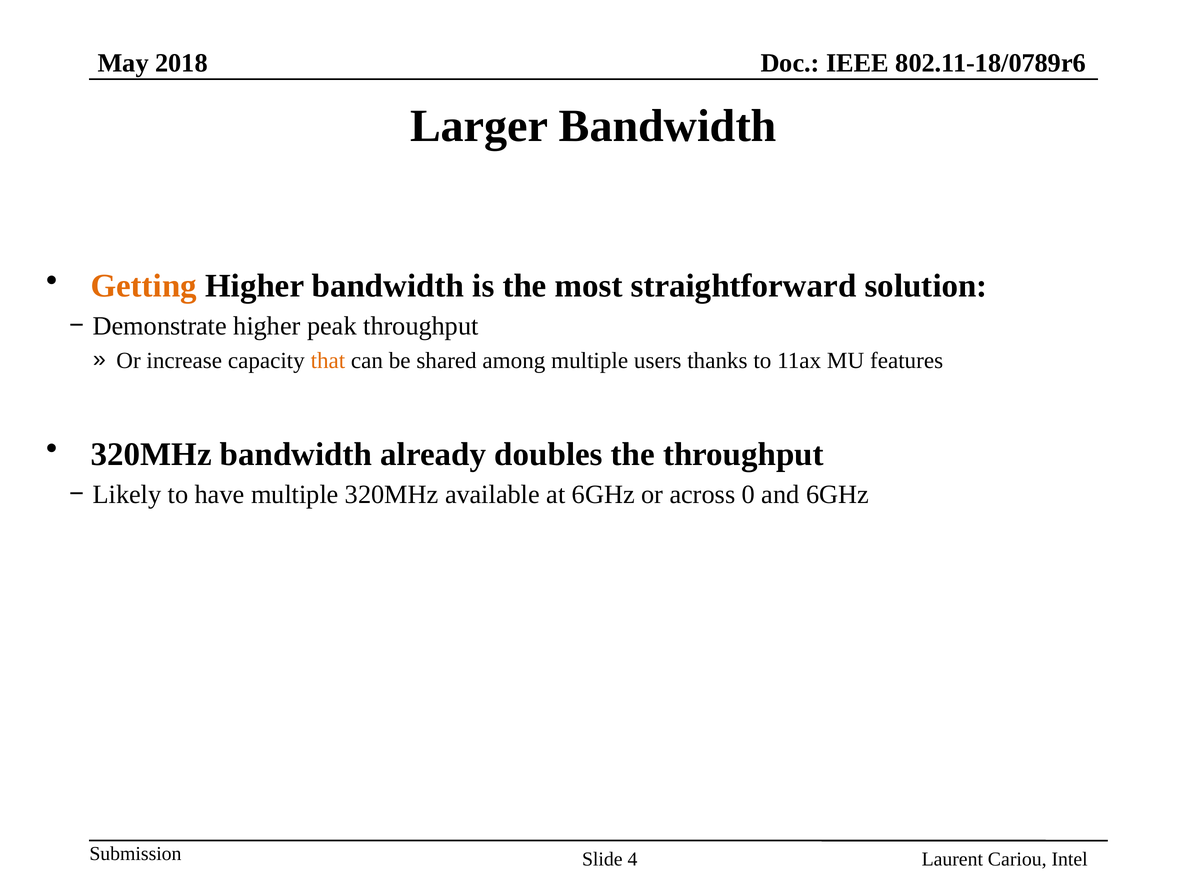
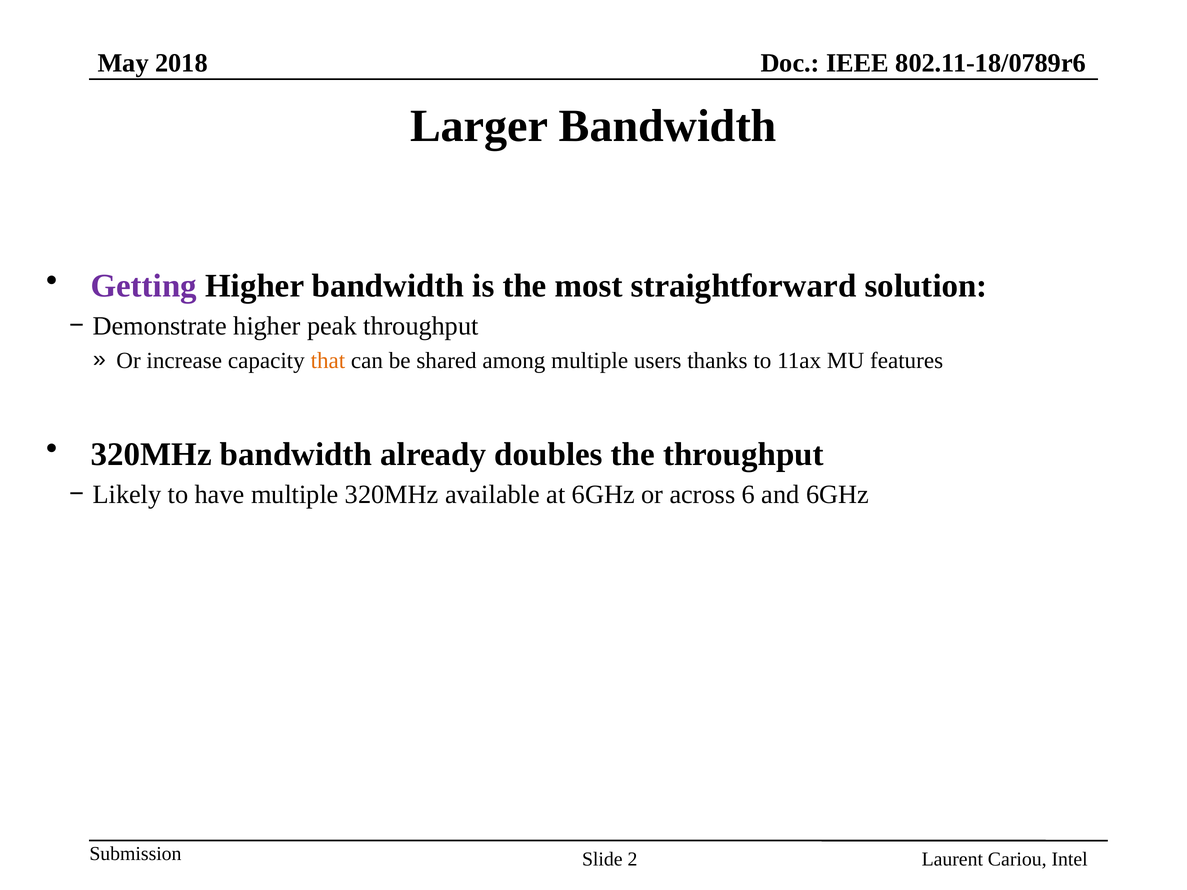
Getting colour: orange -> purple (144, 286)
0: 0 -> 6 (749, 495)
4: 4 -> 2 (633, 860)
